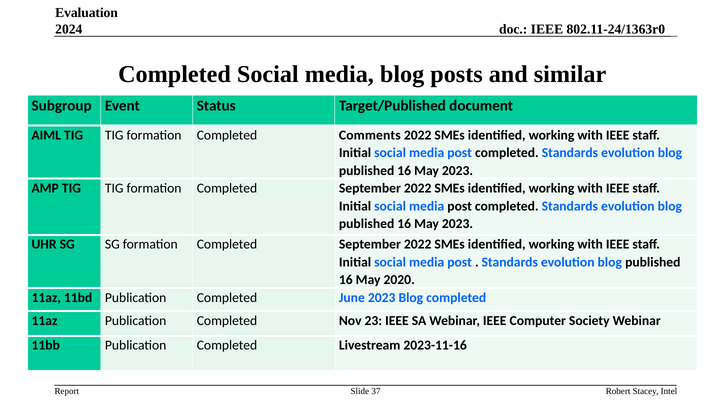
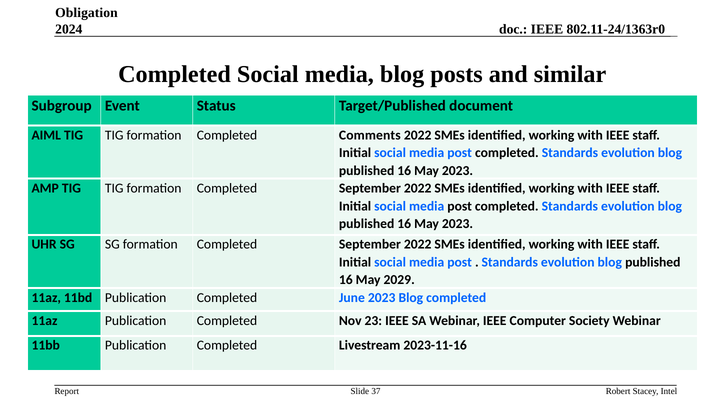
Evaluation: Evaluation -> Obligation (86, 13)
2020: 2020 -> 2029 (399, 280)
